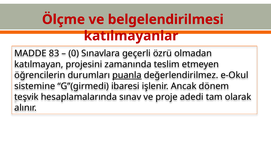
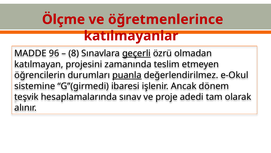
belgelendirilmesi: belgelendirilmesi -> öğretmenlerince (166, 19)
83: 83 -> 96 (54, 53)
0: 0 -> 8 (74, 53)
geçerli underline: none -> present (136, 53)
